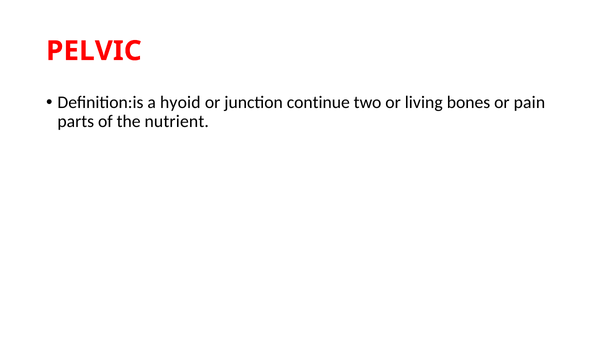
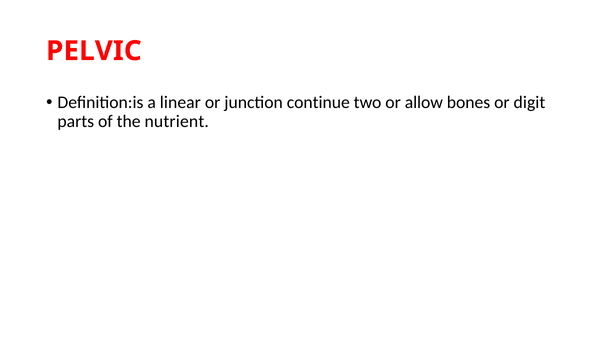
hyoid: hyoid -> linear (180, 102)
living: living -> allow (424, 102)
pain: pain -> digit (529, 102)
